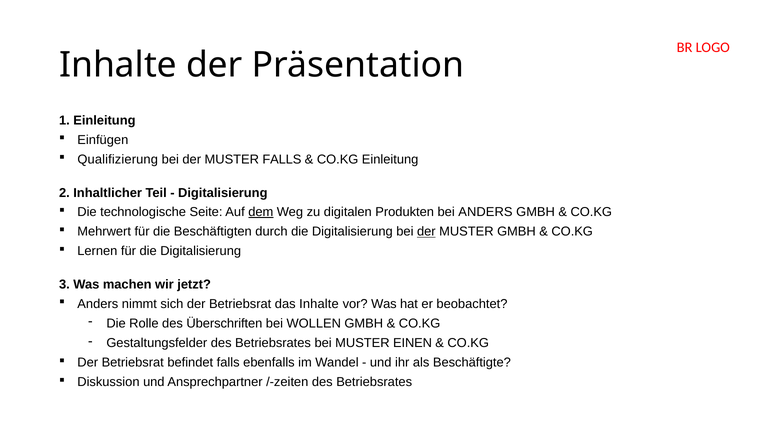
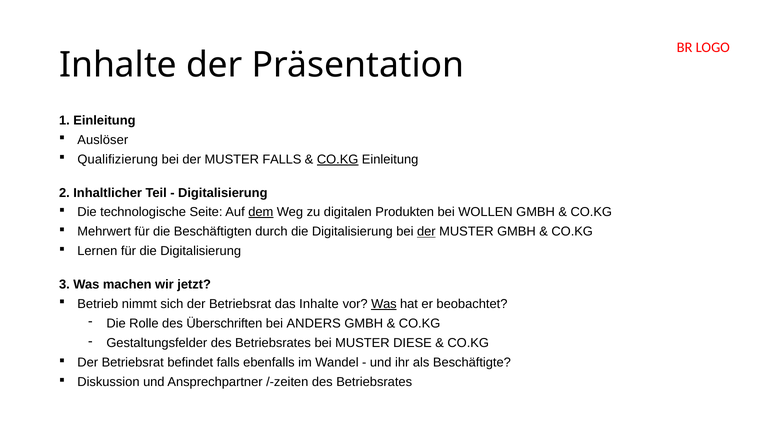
Einfügen: Einfügen -> Auslöser (103, 140)
CO.KG underline: none -> present (338, 159)
bei ANDERS: ANDERS -> WOLLEN (486, 212)
Anders: Anders -> Betrieb (98, 304)
Was underline: none -> present (384, 304)
WOLLEN: WOLLEN -> ANDERS (314, 323)
EINEN: EINEN -> DIESE (412, 343)
